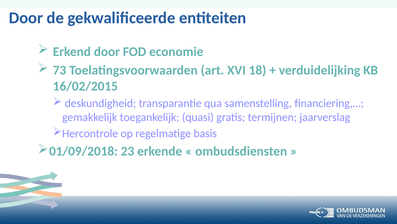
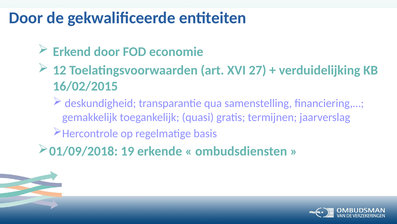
73: 73 -> 12 (60, 70)
18: 18 -> 27 (258, 70)
23: 23 -> 19 (128, 151)
